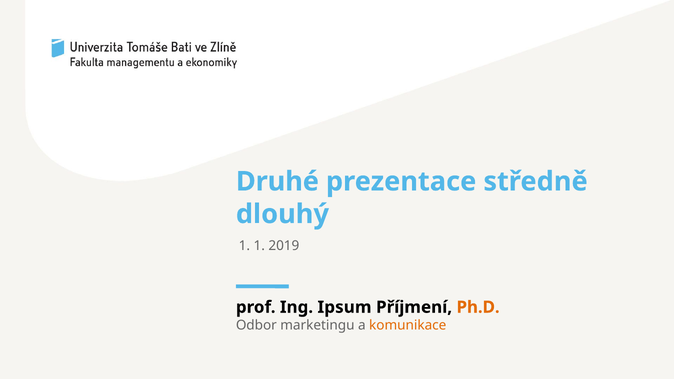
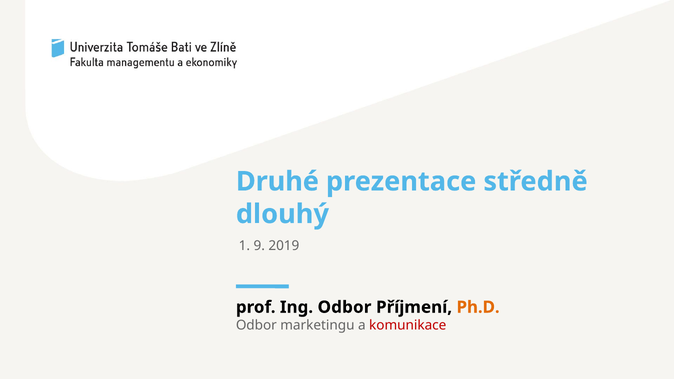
1 1: 1 -> 9 (259, 246)
Ing Ipsum: Ipsum -> Odbor (345, 307)
komunikace colour: orange -> red (408, 325)
